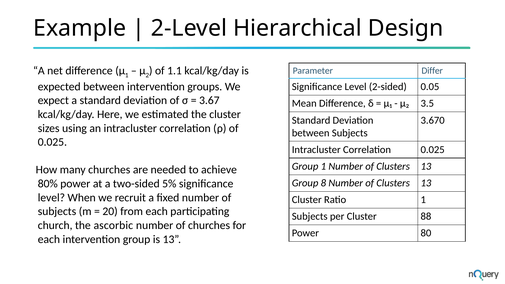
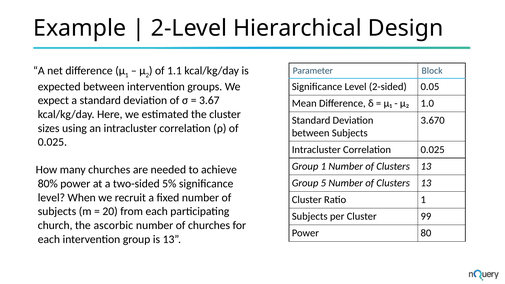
Differ: Differ -> Block (432, 71)
3.5: 3.5 -> 1.0 (427, 104)
8: 8 -> 5 (323, 183)
88: 88 -> 99 (426, 217)
